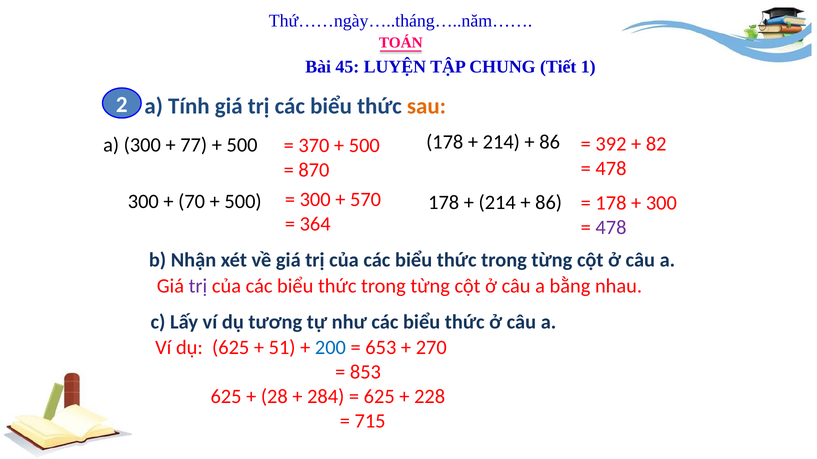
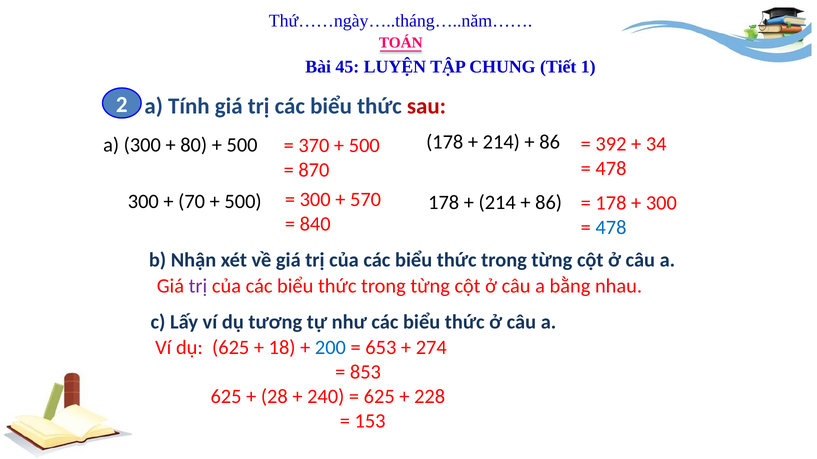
sau colour: orange -> red (427, 106)
82: 82 -> 34 (656, 144)
77: 77 -> 80 (194, 145)
364: 364 -> 840 (315, 224)
478 colour: purple -> blue (611, 227)
51: 51 -> 18 (282, 348)
270: 270 -> 274 (431, 348)
284: 284 -> 240 (326, 397)
715: 715 -> 153 (370, 421)
